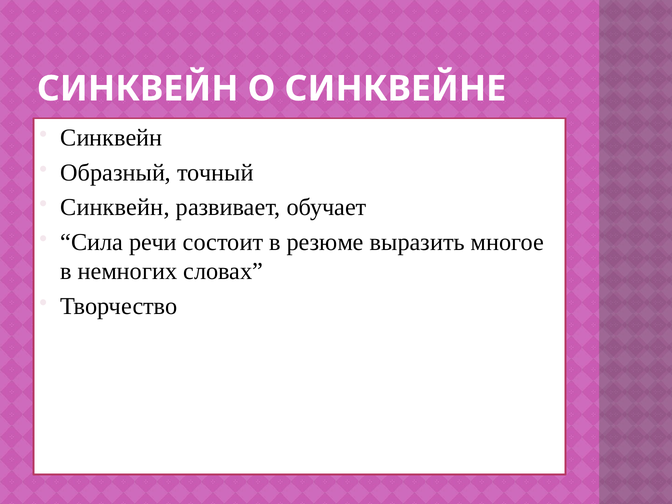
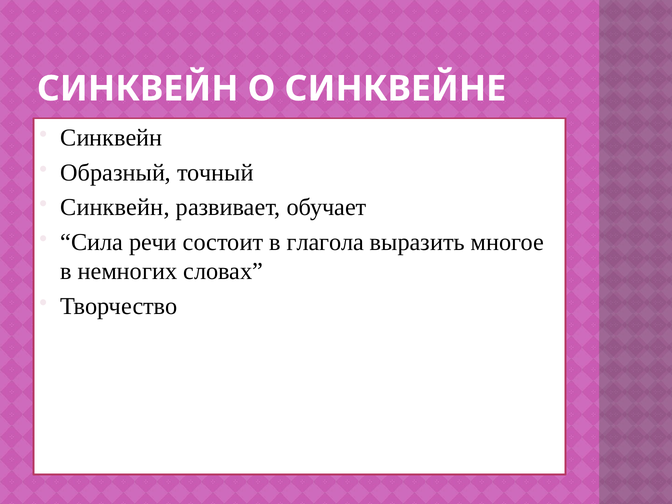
резюме: резюме -> глагола (325, 242)
